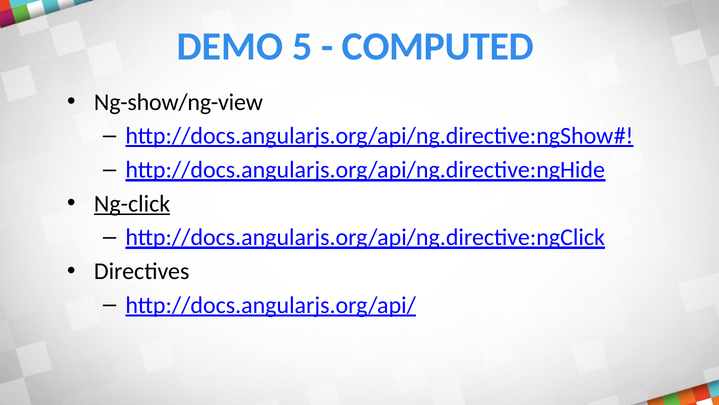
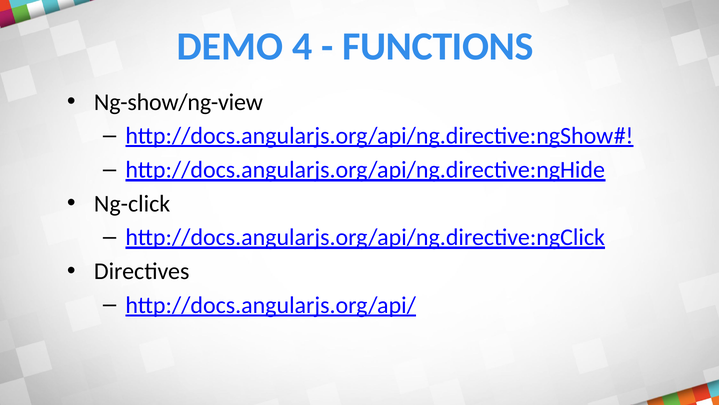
5: 5 -> 4 (302, 47)
COMPUTED: COMPUTED -> FUNCTIONS (438, 47)
Ng-click underline: present -> none (132, 204)
